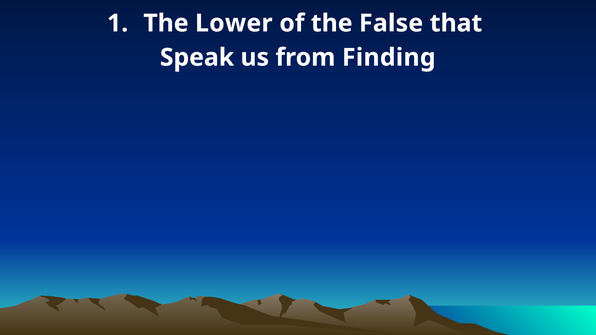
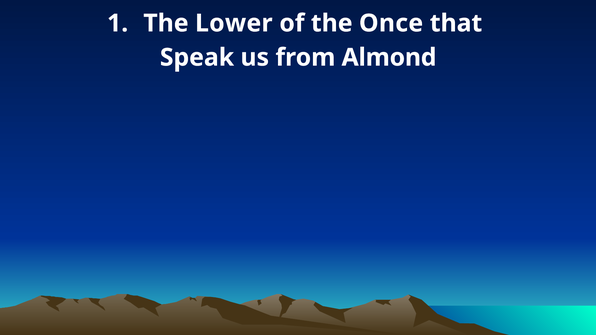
False: False -> Once (391, 23)
Finding: Finding -> Almond (389, 58)
